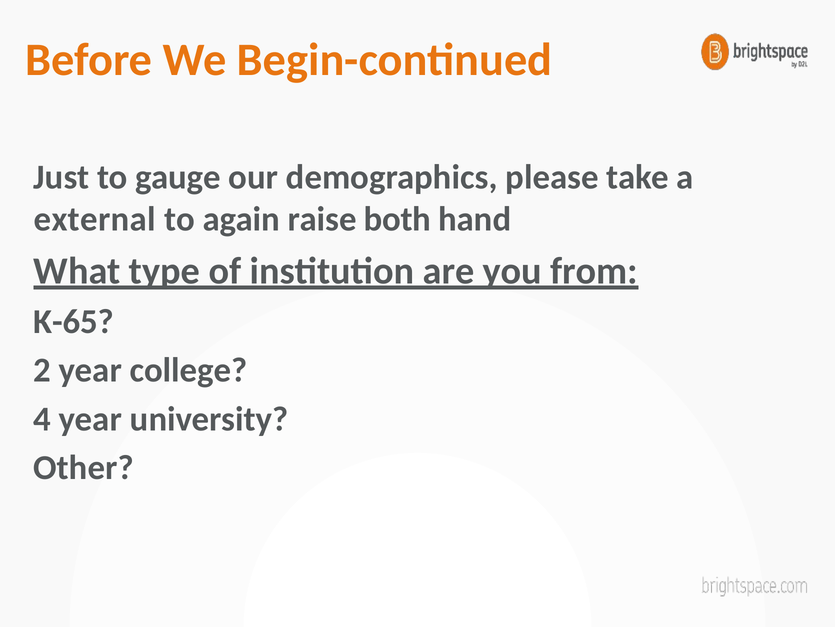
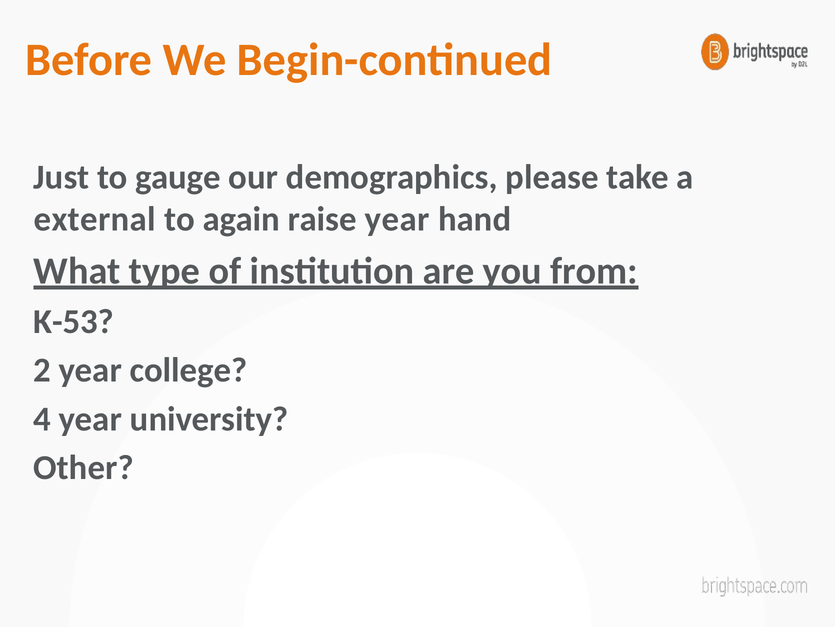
raise both: both -> year (397, 219)
K-65: K-65 -> K-53 (74, 321)
